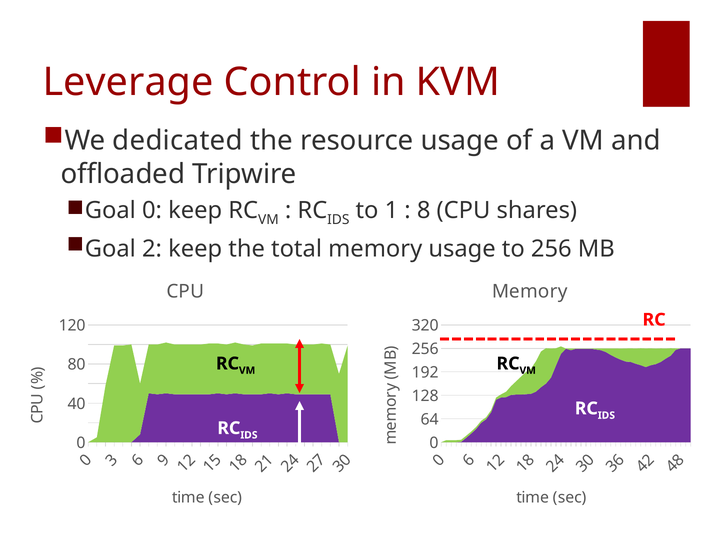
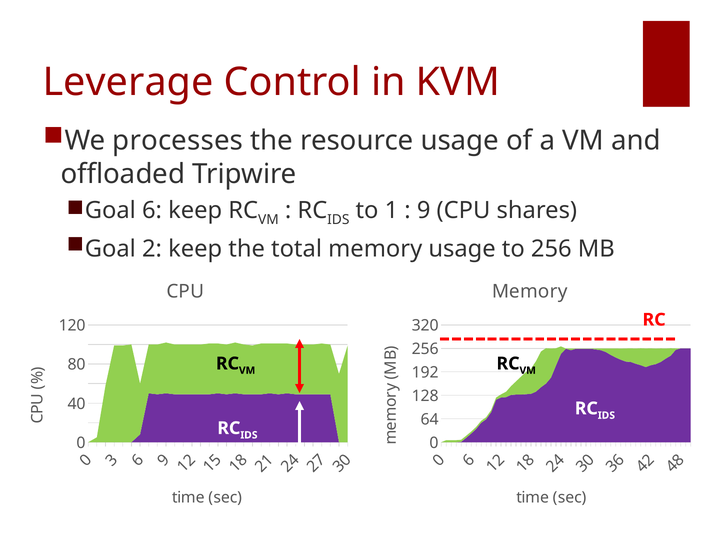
dedicated: dedicated -> processes (178, 141)
Goal 0: 0 -> 6 (152, 211)
8: 8 -> 9 (424, 211)
